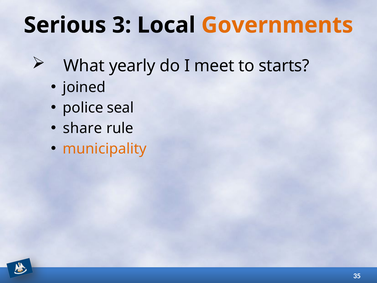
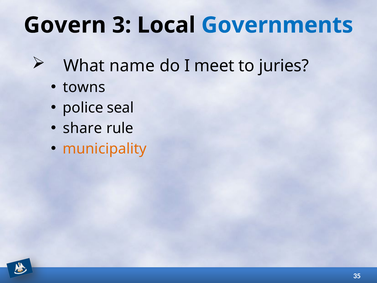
Serious: Serious -> Govern (65, 25)
Governments colour: orange -> blue (277, 25)
yearly: yearly -> name (132, 66)
starts: starts -> juries (284, 66)
joined: joined -> towns (84, 87)
